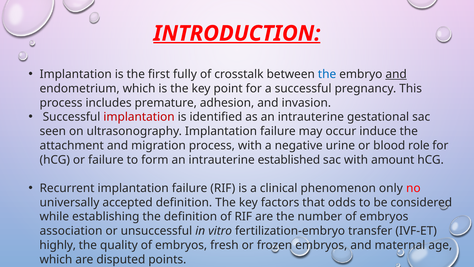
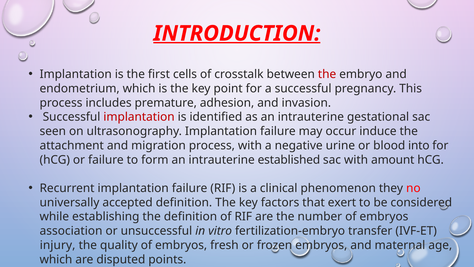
fully: fully -> cells (185, 74)
the colour: blue -> red (327, 74)
and underline: present -> none (396, 74)
role: role -> into (419, 145)
only: only -> they (391, 188)
odds: odds -> exert (342, 202)
highly: highly -> injury (58, 245)
